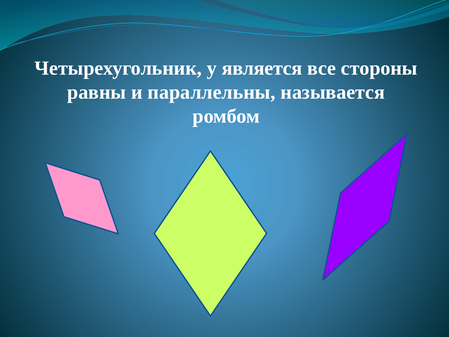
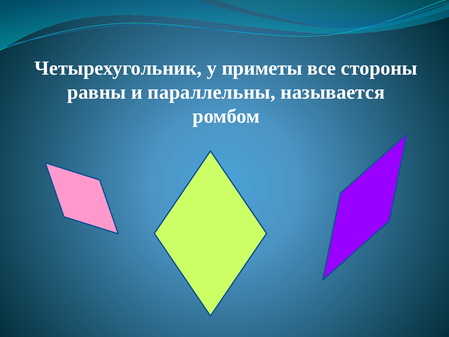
является: является -> приметы (262, 68)
